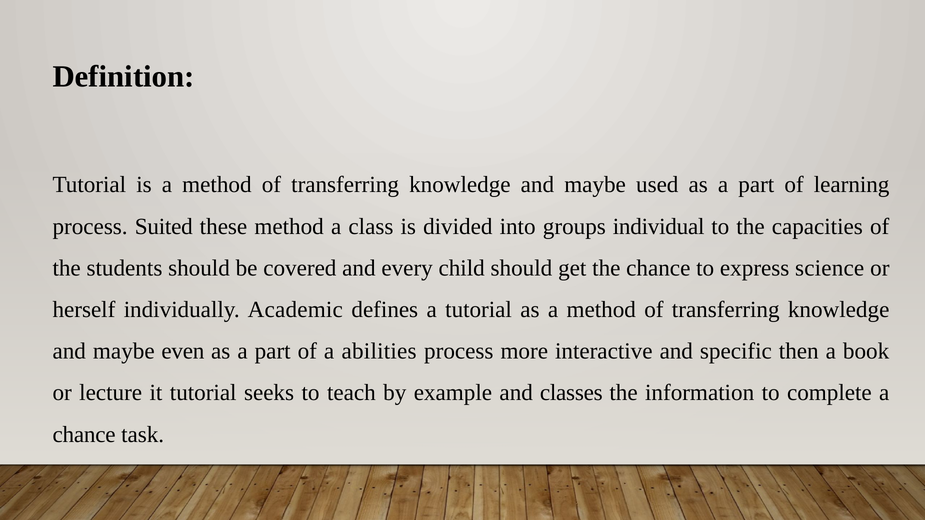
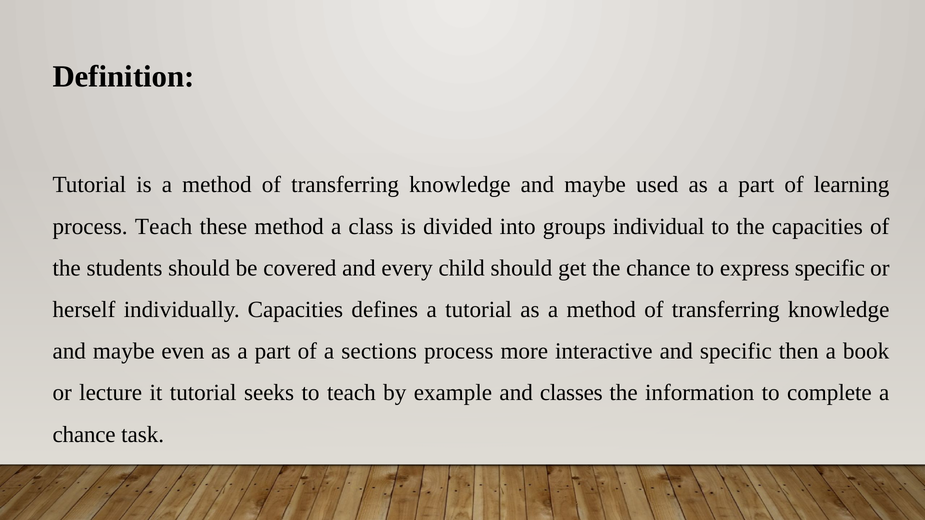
process Suited: Suited -> Teach (164, 227)
express science: science -> specific (830, 268)
individually Academic: Academic -> Capacities (295, 310)
abilities: abilities -> sections (379, 351)
